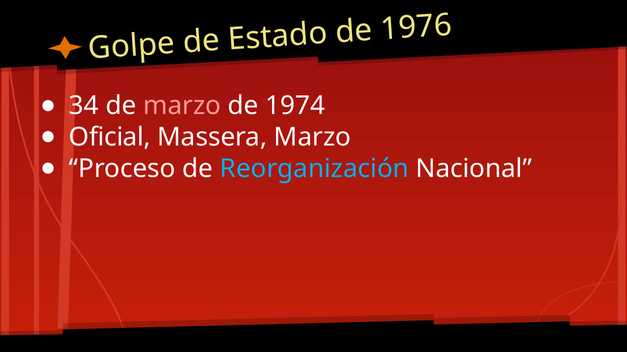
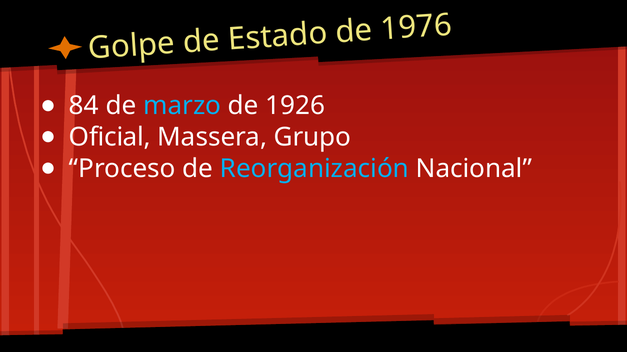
34: 34 -> 84 (84, 106)
marzo colour: pink -> light blue (182, 106)
1974: 1974 -> 1926 (295, 106)
Massera Marzo: Marzo -> Grupo (313, 137)
